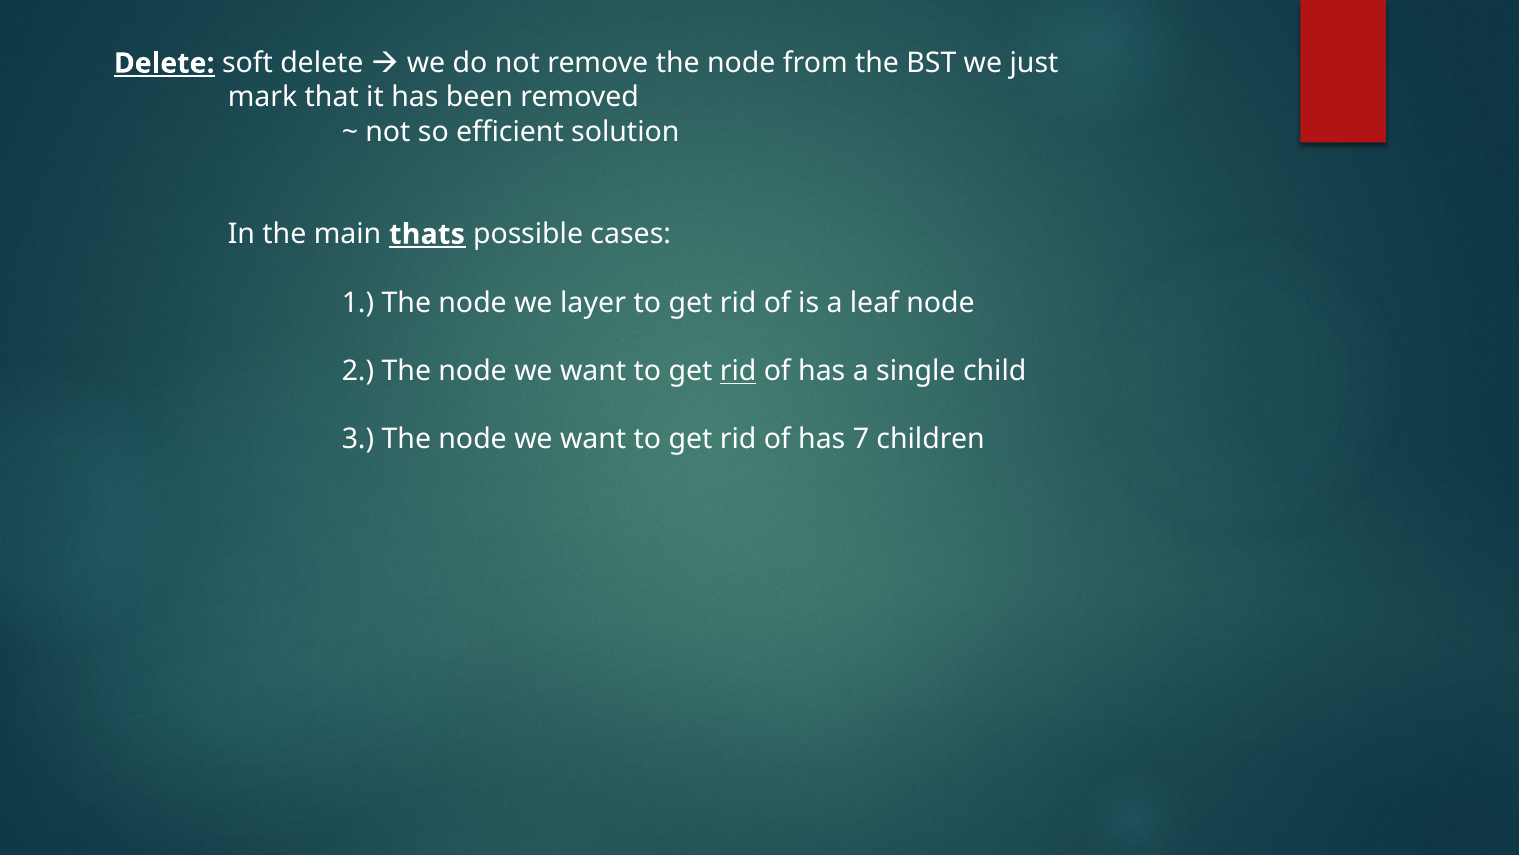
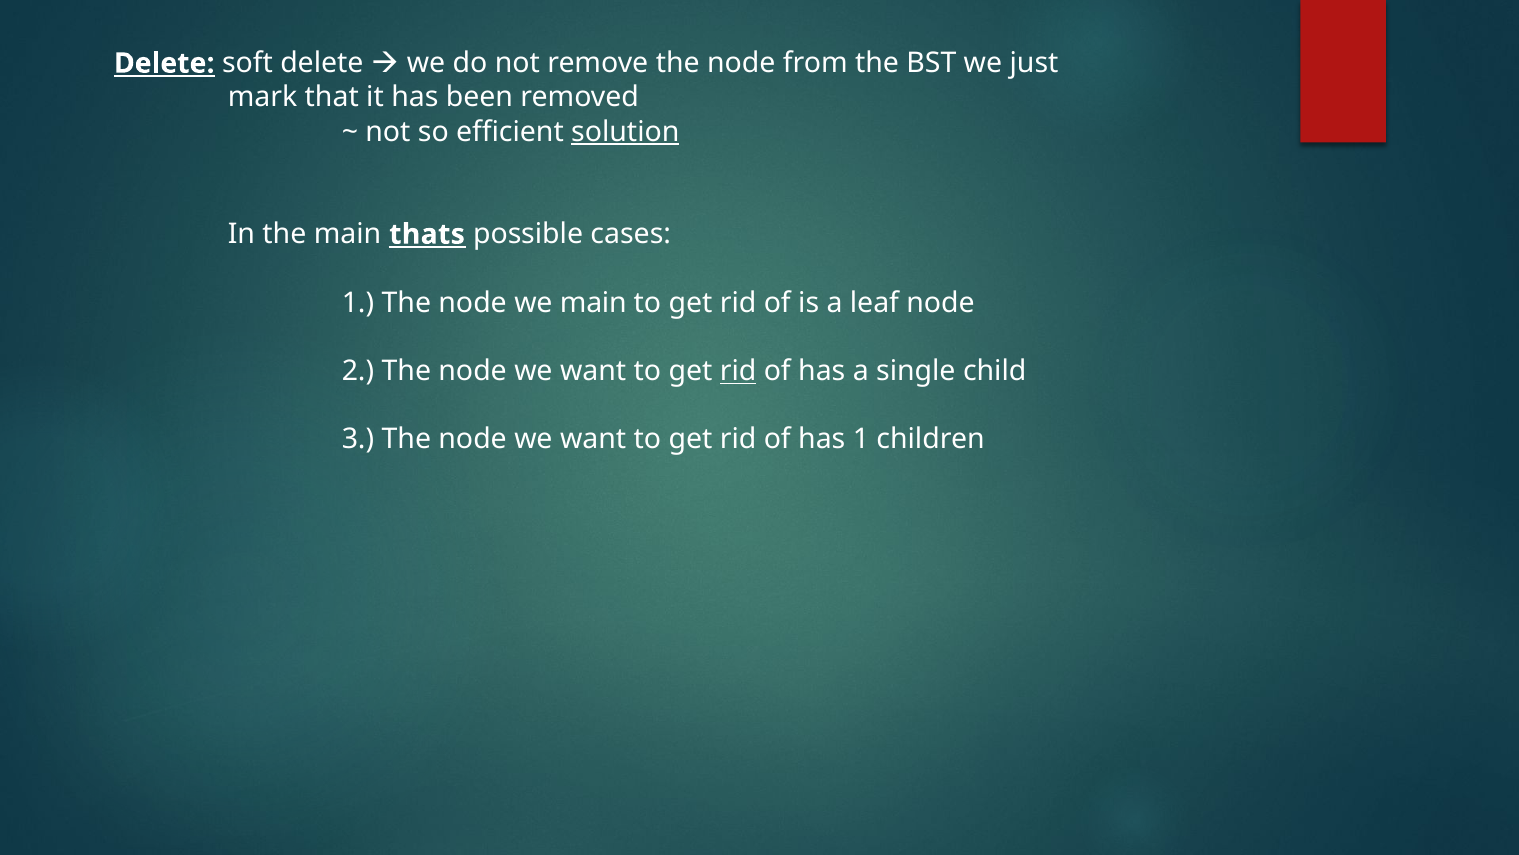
solution underline: none -> present (625, 132)
we layer: layer -> main (593, 303)
has 7: 7 -> 1 (861, 439)
